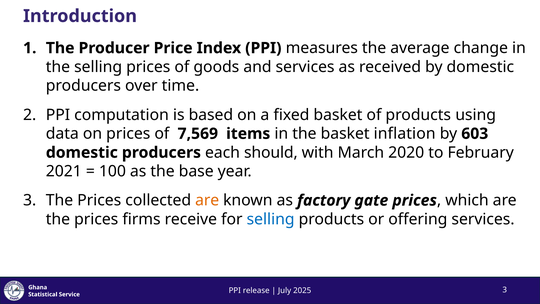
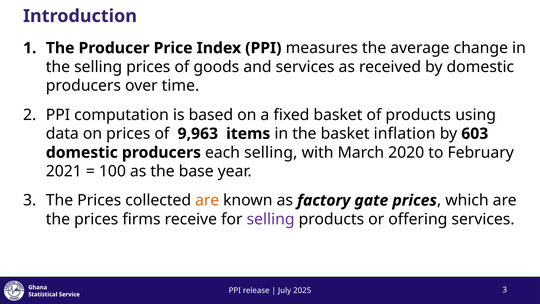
7,569: 7,569 -> 9,963 (198, 134)
each should: should -> selling (271, 152)
selling colour: blue -> purple (271, 219)
